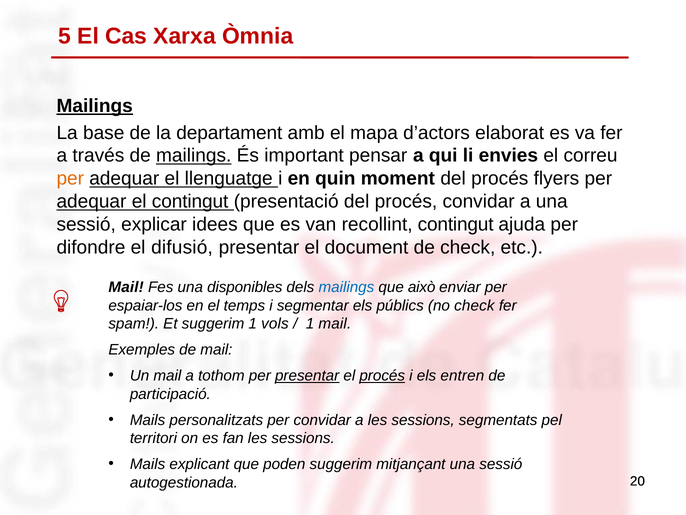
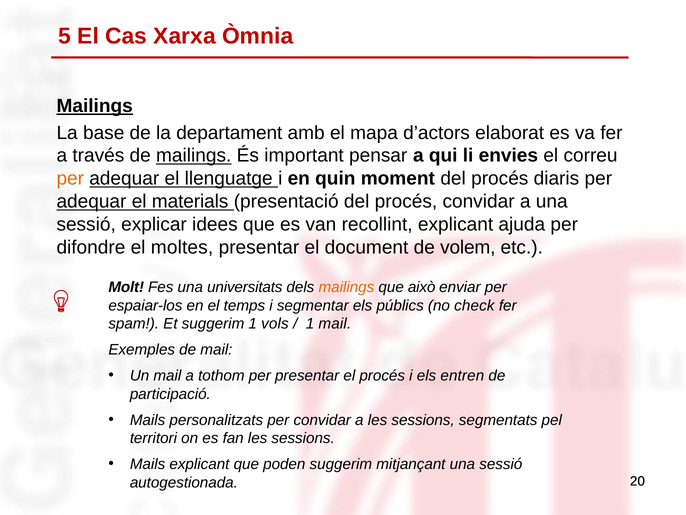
flyers: flyers -> diaris (556, 178)
el contingut: contingut -> materials (190, 201)
recollint contingut: contingut -> explicant (456, 224)
difusió: difusió -> moltes (182, 247)
de check: check -> volem (468, 247)
Mail: Mail -> Molt (126, 287)
disponibles: disponibles -> universitats (245, 287)
mailings colour: blue -> orange (346, 287)
presentar underline: present -> none (307, 375)
procés underline: present -> none (382, 375)
